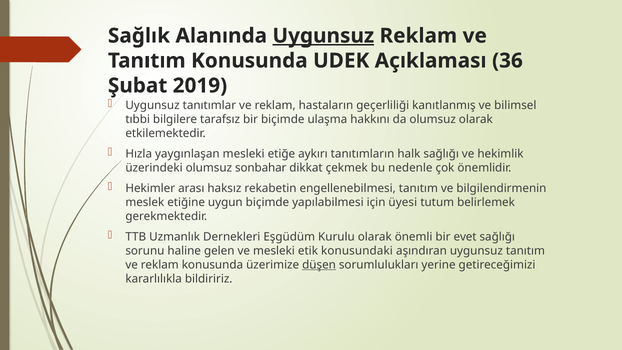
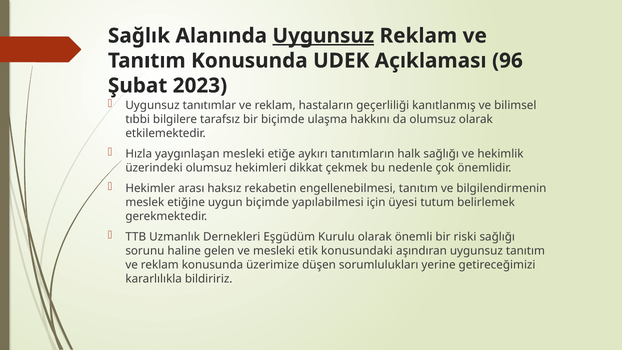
36: 36 -> 96 (507, 61)
2019: 2019 -> 2023 (200, 86)
sonbahar: sonbahar -> hekimleri (261, 168)
evet: evet -> riski (465, 237)
düşen underline: present -> none (319, 265)
